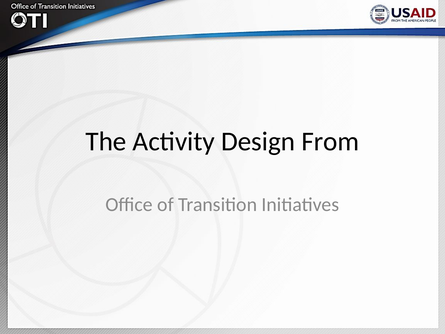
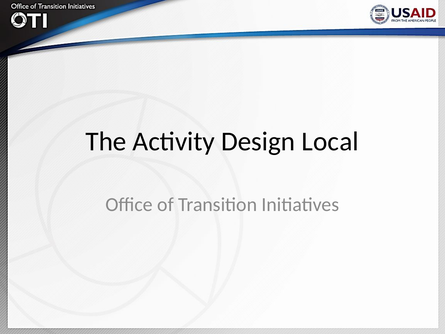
From: From -> Local (330, 141)
